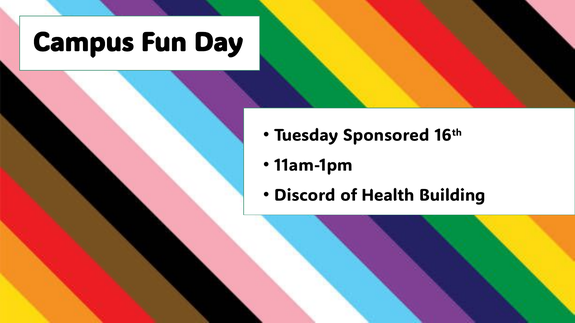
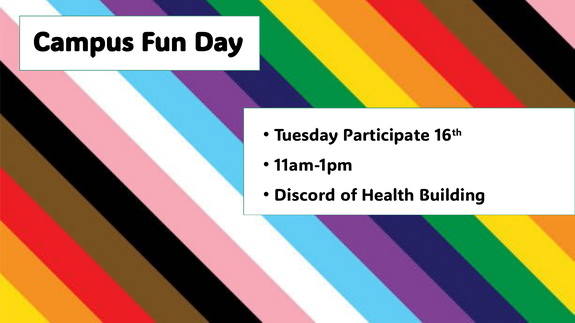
Sponsored: Sponsored -> Participate (386, 135)
